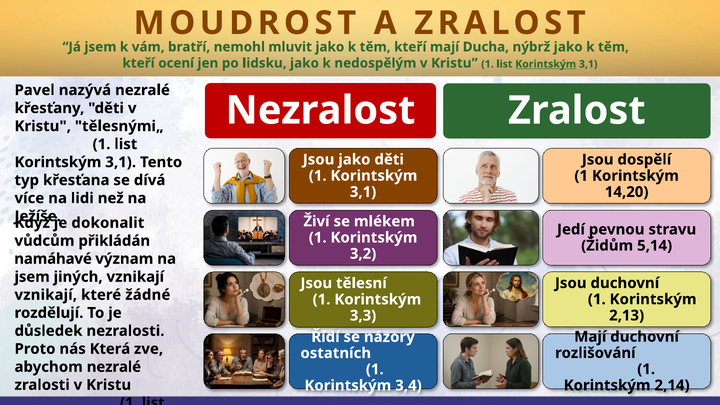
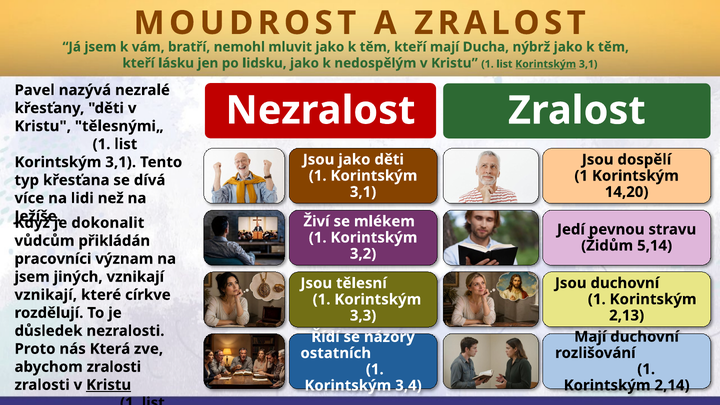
ocení: ocení -> lásku (176, 63)
namáhavé: namáhavé -> pracovníci (53, 259)
žádné: žádné -> církve (148, 295)
abychom nezralé: nezralé -> zralosti (114, 367)
Kristu underline: none -> present (109, 385)
